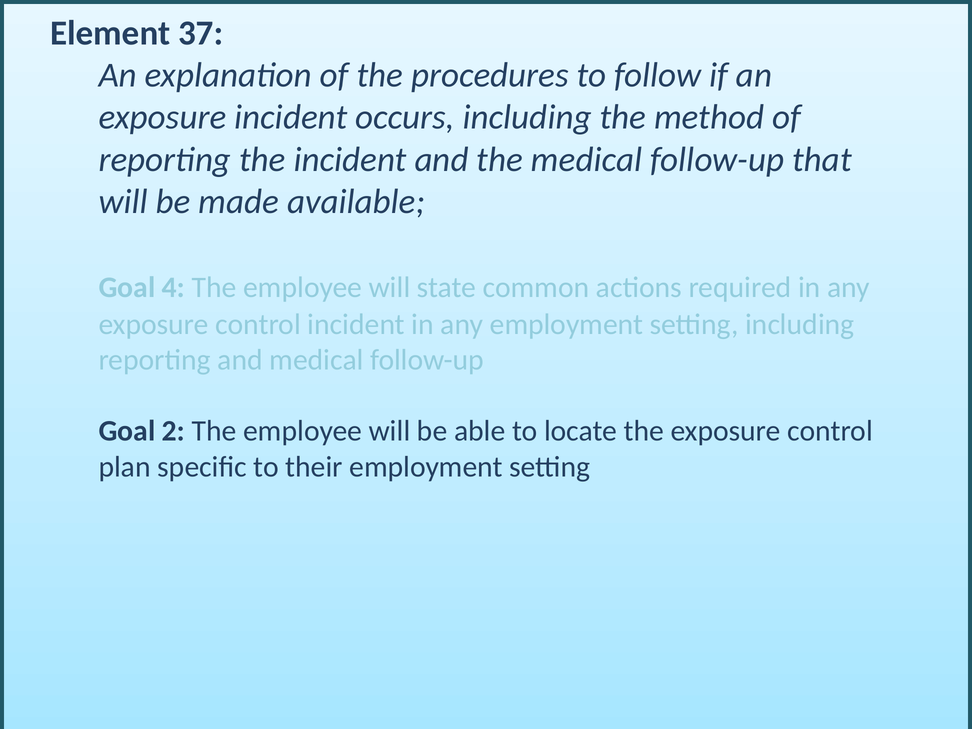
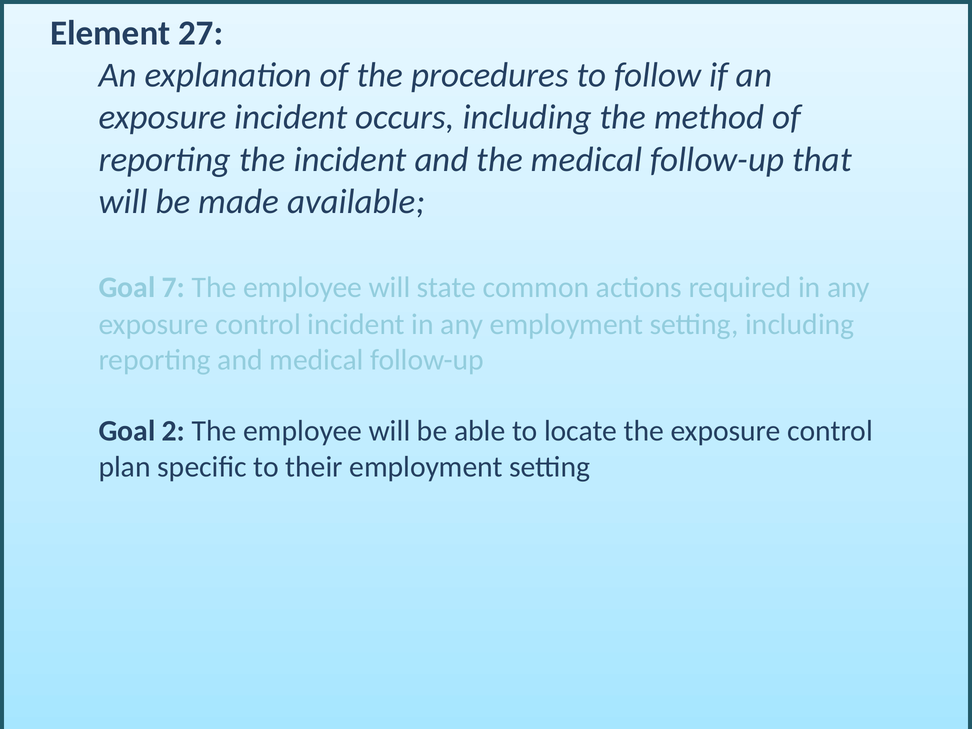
37: 37 -> 27 (201, 33)
4: 4 -> 7 (174, 288)
